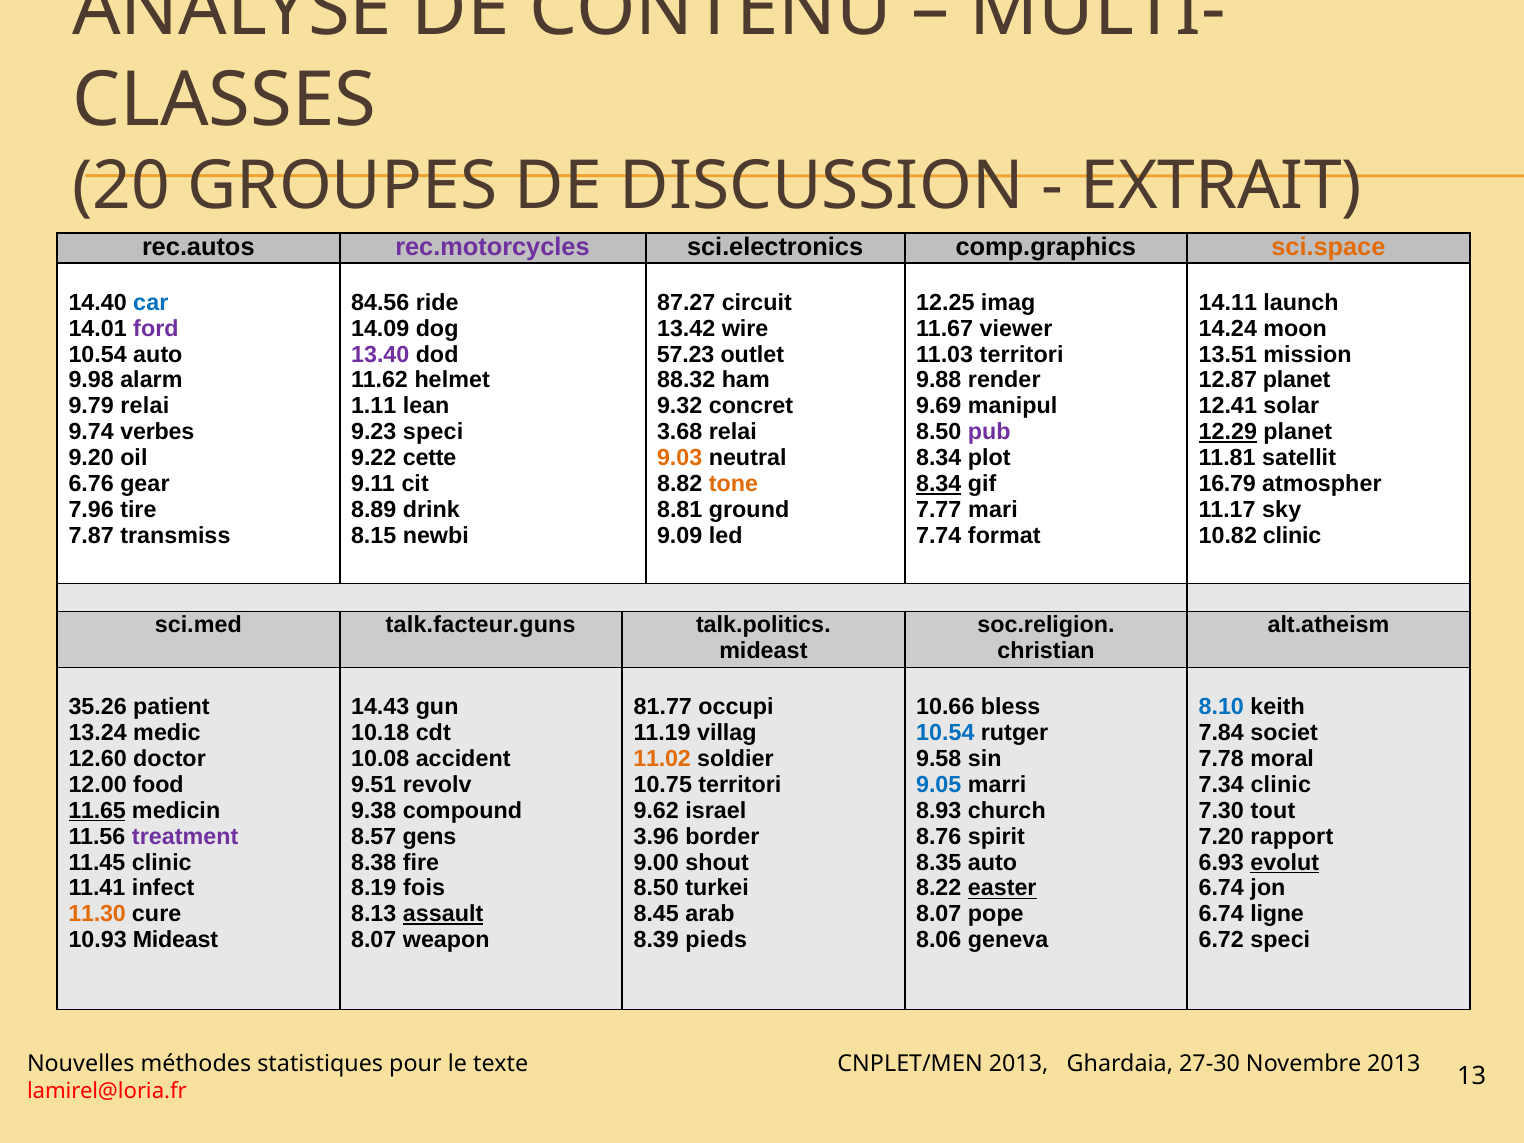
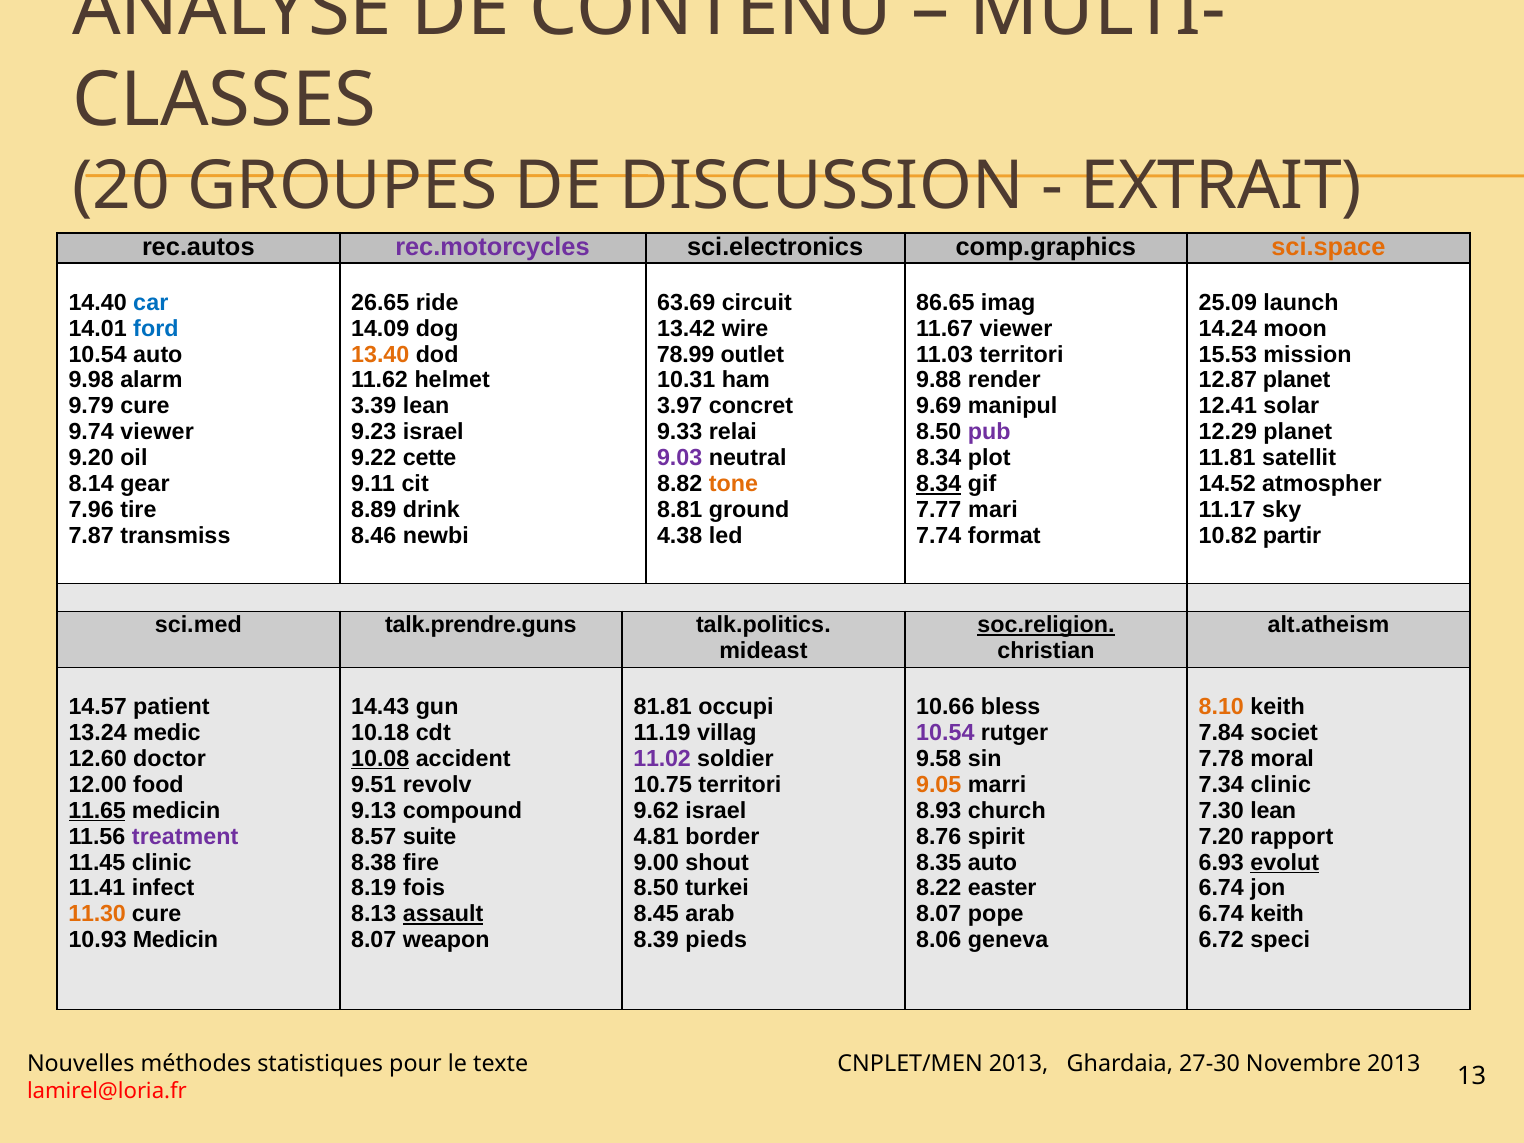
84.56: 84.56 -> 26.65 (380, 303)
87.27: 87.27 -> 63.69 (686, 303)
12.25: 12.25 -> 86.65 (945, 303)
14.11: 14.11 -> 25.09 (1228, 303)
ford colour: purple -> blue (156, 328)
13.40 colour: purple -> orange (380, 354)
57.23: 57.23 -> 78.99 (686, 354)
13.51: 13.51 -> 15.53 (1228, 354)
88.32: 88.32 -> 10.31 (686, 380)
9.79 relai: relai -> cure (145, 406)
1.11: 1.11 -> 3.39 (374, 406)
9.32: 9.32 -> 3.97 (680, 406)
9.74 verbes: verbes -> viewer (157, 432)
9.23 speci: speci -> israel (433, 432)
3.68: 3.68 -> 9.33 (680, 432)
12.29 underline: present -> none (1228, 432)
9.03 colour: orange -> purple (680, 458)
6.76: 6.76 -> 8.14 (91, 484)
16.79: 16.79 -> 14.52 (1227, 484)
8.15: 8.15 -> 8.46 (374, 536)
9.09: 9.09 -> 4.38 (680, 536)
10.82 clinic: clinic -> partir (1292, 536)
talk.facteur.guns: talk.facteur.guns -> talk.prendre.guns (481, 625)
soc.religion underline: none -> present (1046, 625)
35.26: 35.26 -> 14.57 (98, 707)
81.77: 81.77 -> 81.81 (663, 707)
8.10 colour: blue -> orange (1221, 707)
10.54 colour: blue -> purple (945, 733)
10.08 underline: none -> present (380, 759)
11.02 colour: orange -> purple (662, 759)
9.05 colour: blue -> orange (939, 785)
9.38: 9.38 -> 9.13 (374, 810)
7.30 tout: tout -> lean (1273, 810)
gens: gens -> suite (430, 836)
3.96: 3.96 -> 4.81 (656, 836)
easter underline: present -> none (1002, 888)
6.74 ligne: ligne -> keith (1277, 914)
10.93 Mideast: Mideast -> Medicin (175, 940)
